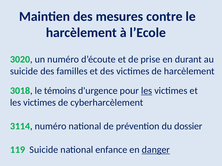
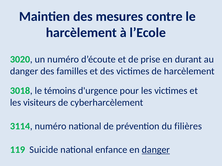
suicide: suicide -> danger (24, 71)
les underline: present -> none (147, 91)
victimes: victimes -> visiteurs (40, 103)
dossier: dossier -> filières (188, 126)
